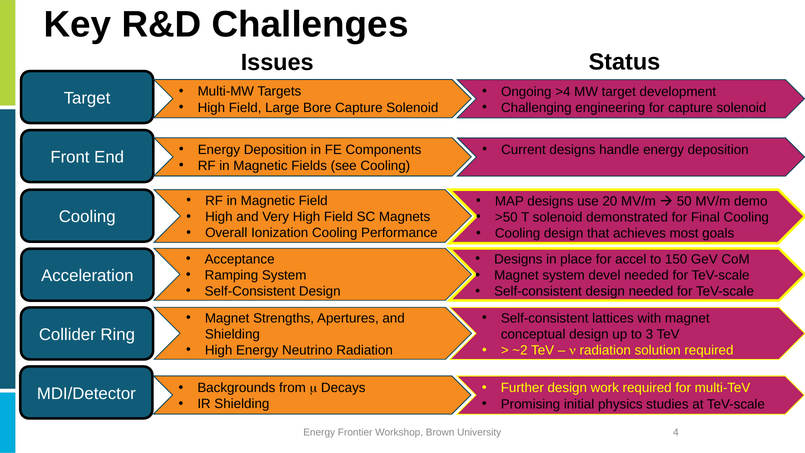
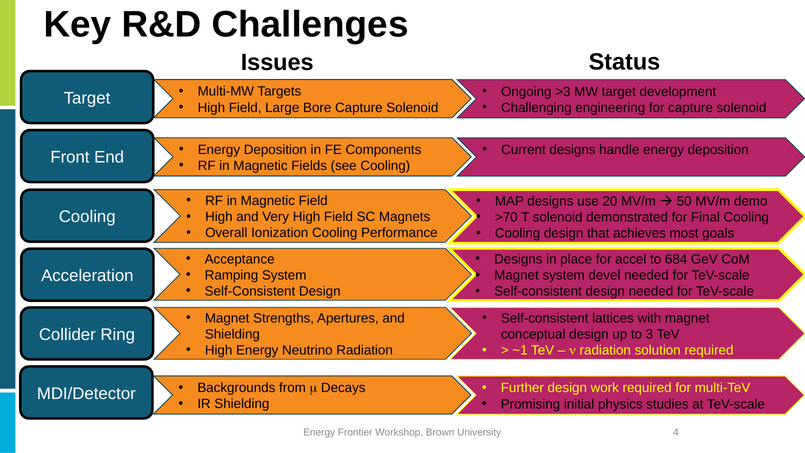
>4: >4 -> >3 (563, 92)
>50: >50 -> >70 (506, 217)
150: 150 -> 684 (676, 259)
~2: ~2 -> ~1 (520, 350)
